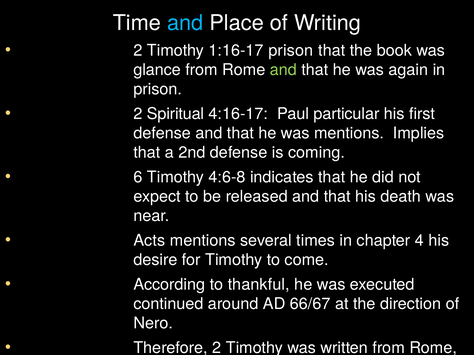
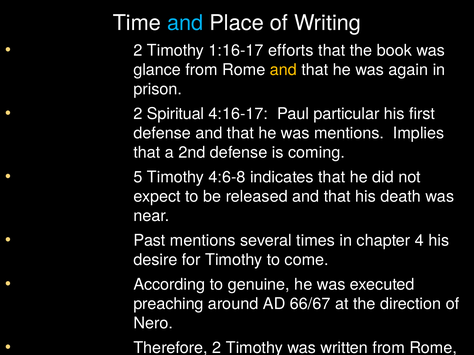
1:16-17 prison: prison -> efforts (291, 50)
and colour: light green -> yellow (283, 70)
6: 6 -> 5 (138, 177)
Acts: Acts -> Past (149, 241)
thankful: thankful -> genuine (259, 285)
continued: continued -> preaching (169, 304)
